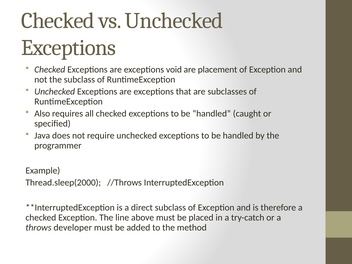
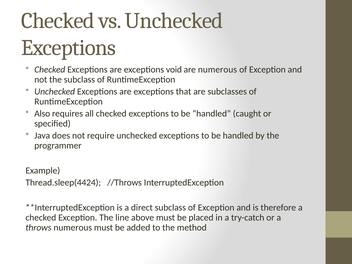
are placement: placement -> numerous (217, 70)
Thread.sleep(2000: Thread.sleep(2000 -> Thread.sleep(4424 (63, 183)
throws developer: developer -> numerous (73, 228)
